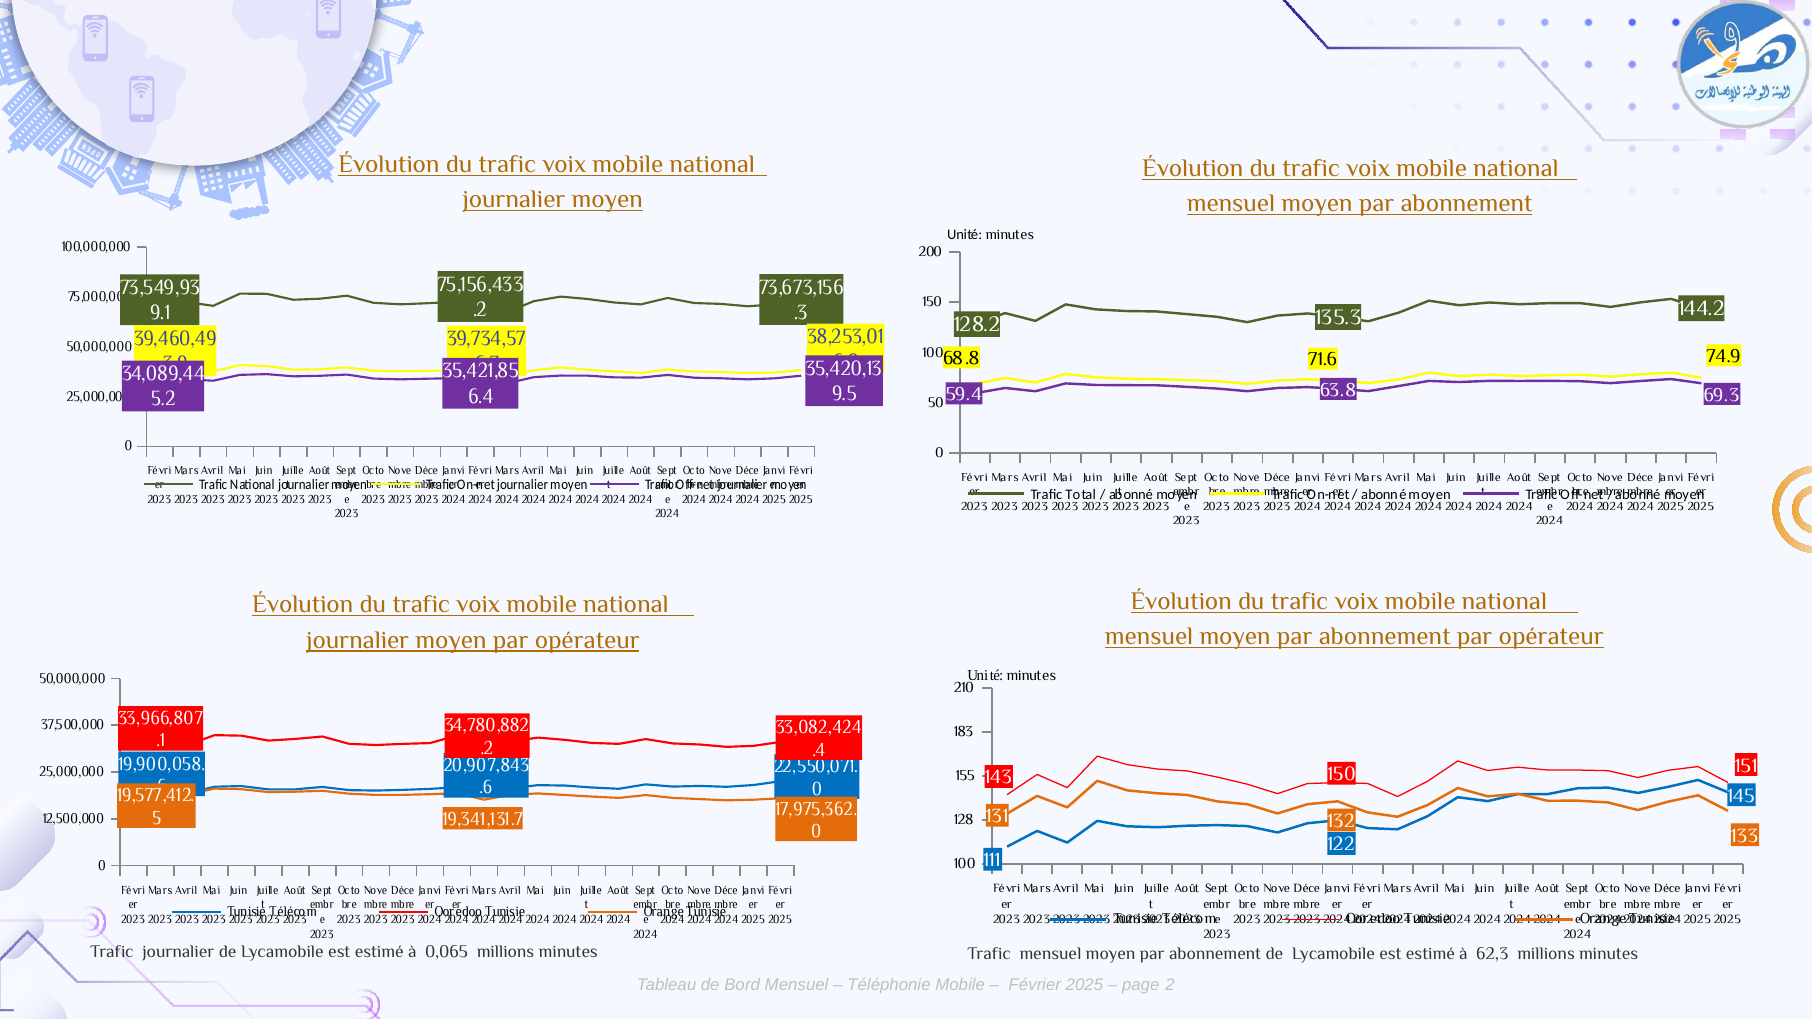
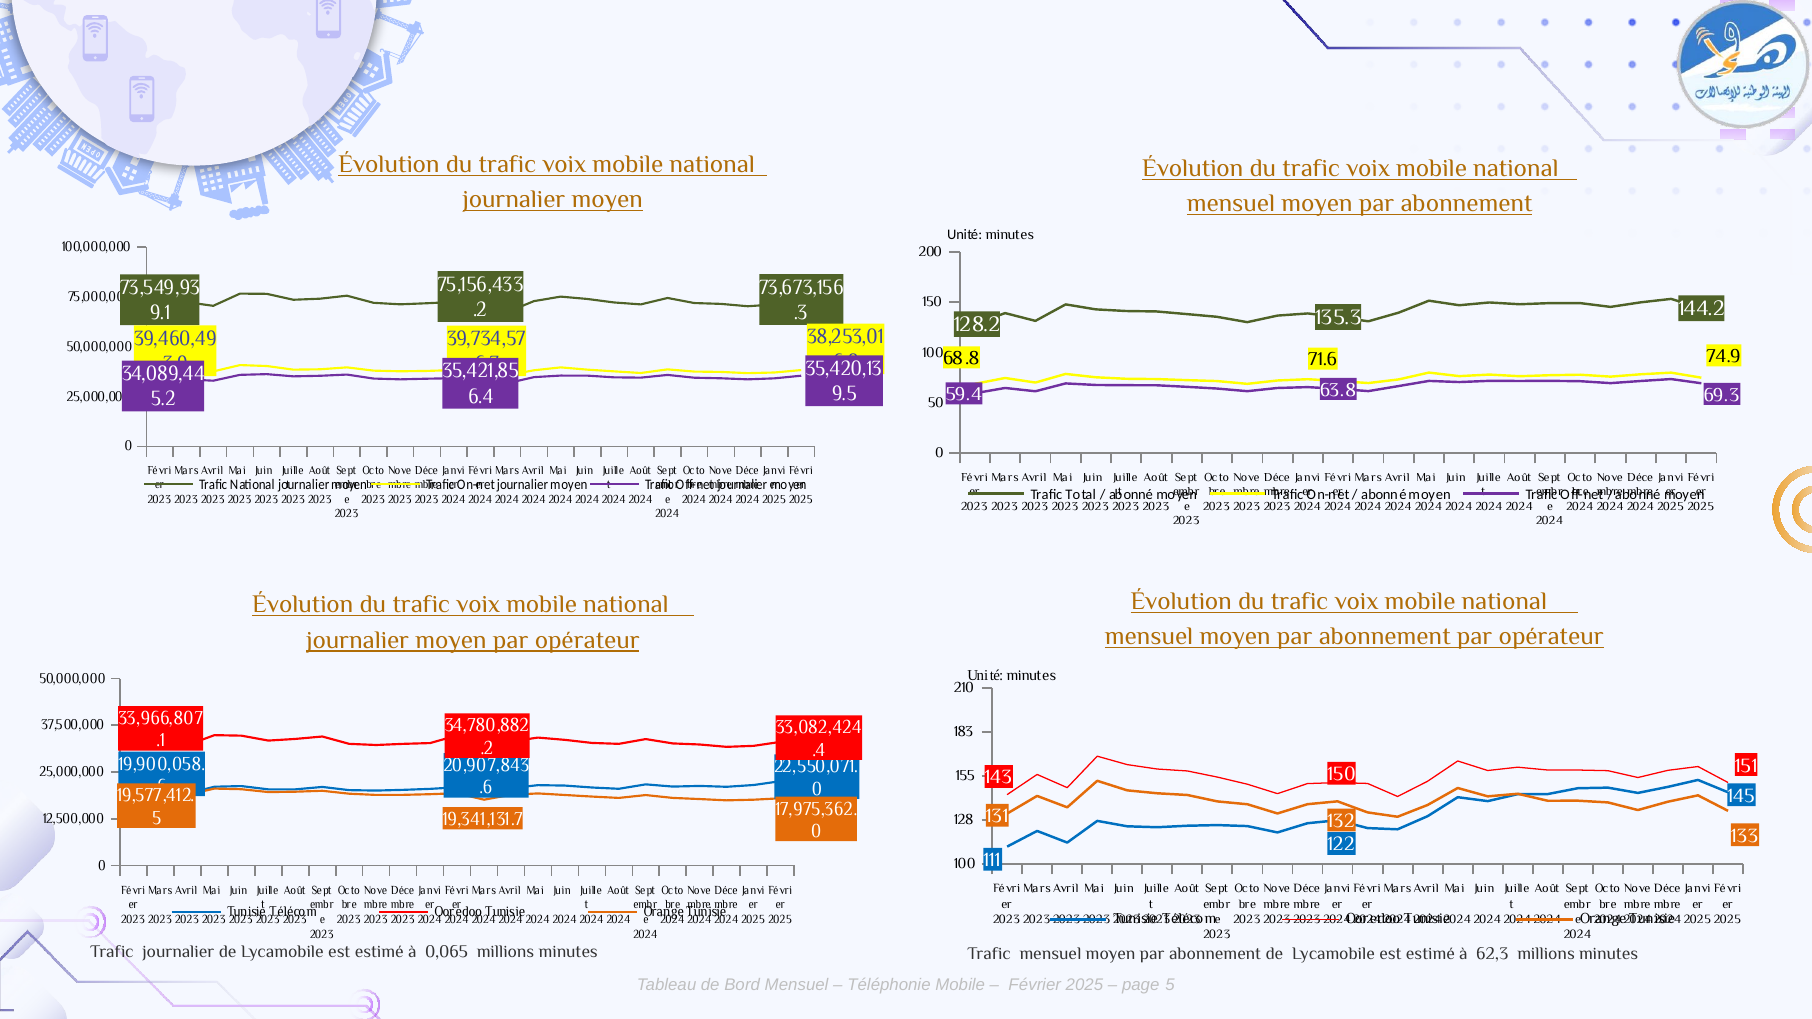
page 2: 2 -> 5 (1170, 985)
